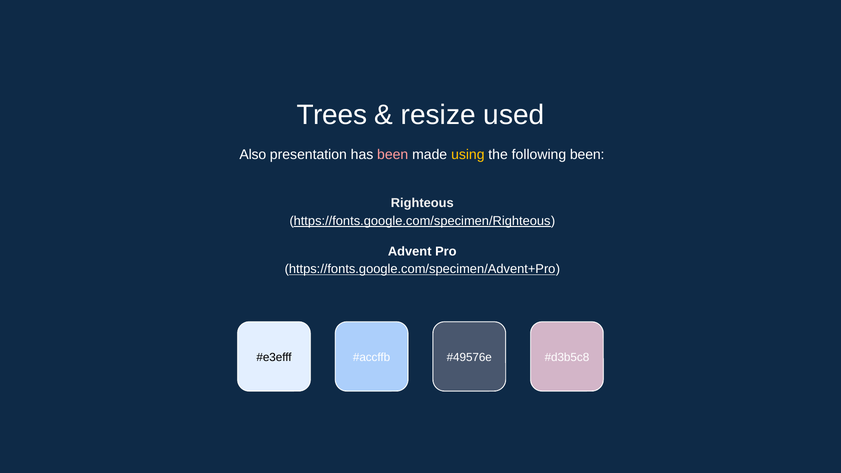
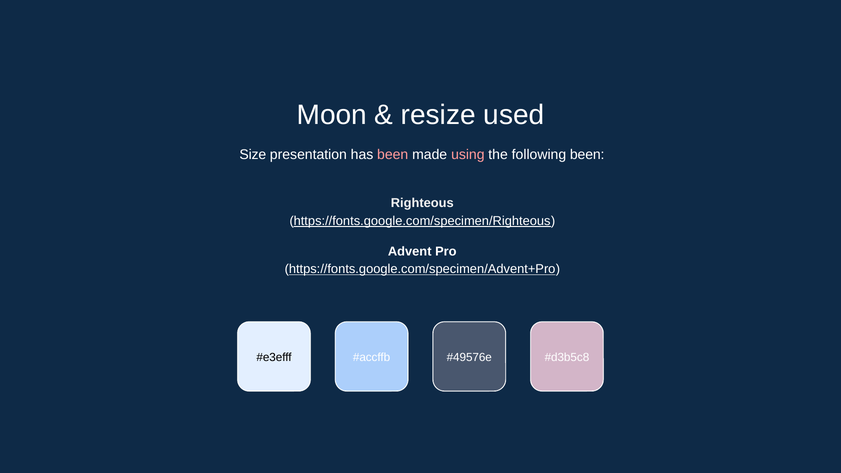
Trees: Trees -> Moon (332, 115)
Also: Also -> Size (253, 154)
using colour: yellow -> pink (468, 154)
